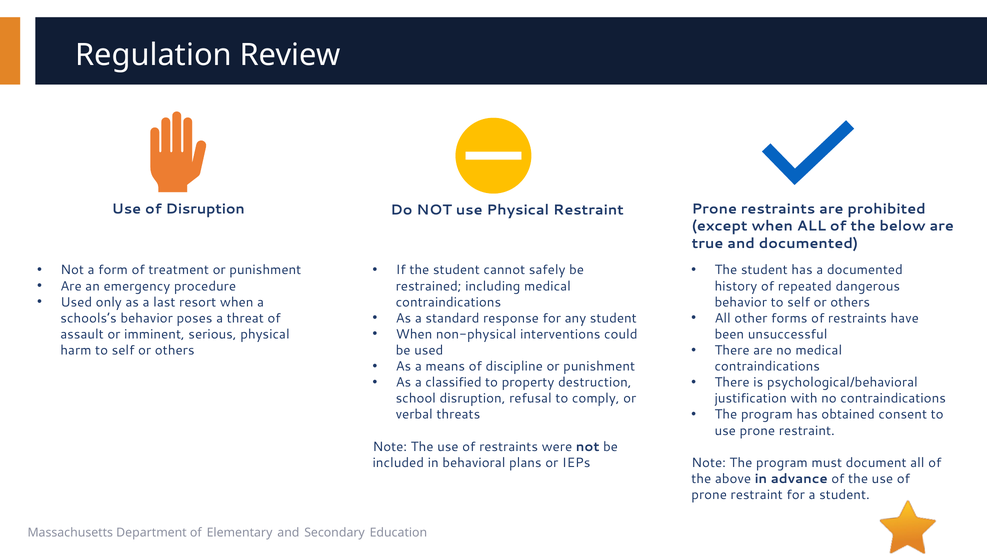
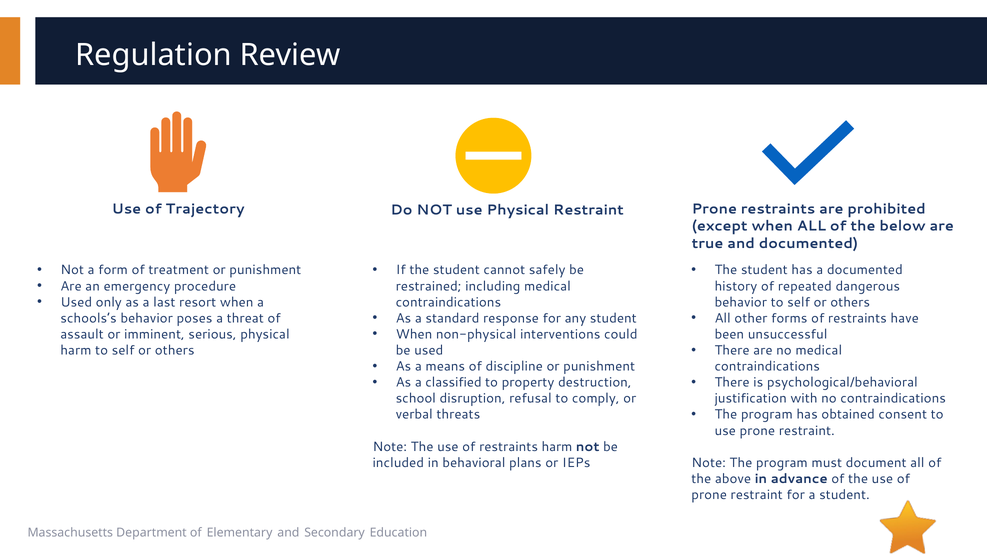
of Disruption: Disruption -> Trajectory (205, 209)
restraints were: were -> harm (557, 447)
